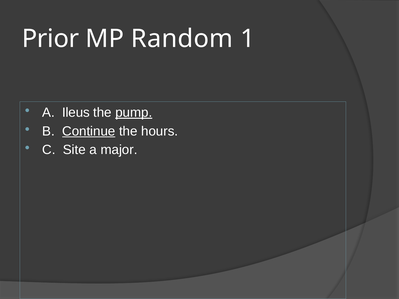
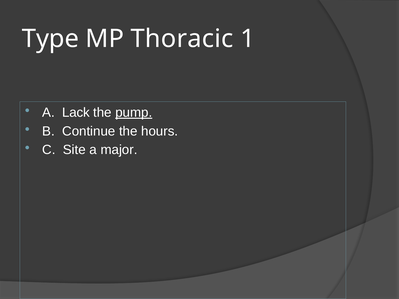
Prior: Prior -> Type (50, 39)
Random: Random -> Thoracic (182, 39)
Ileus: Ileus -> Lack (76, 113)
Continue underline: present -> none (89, 131)
